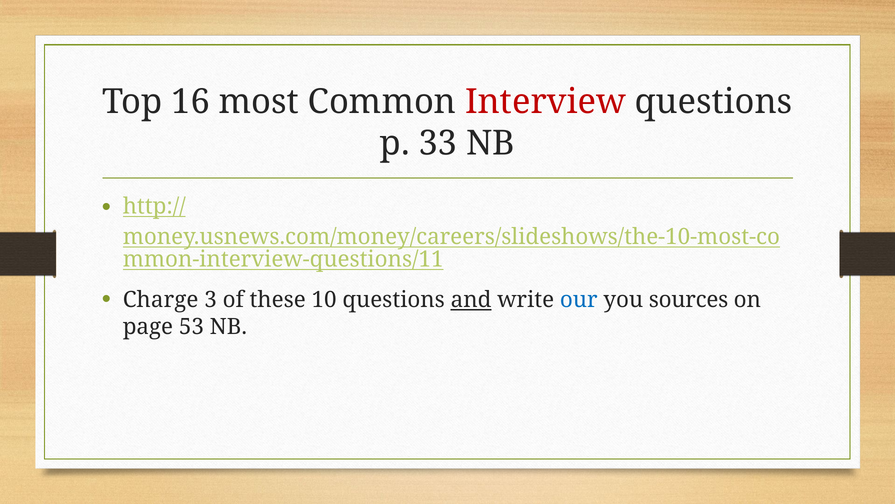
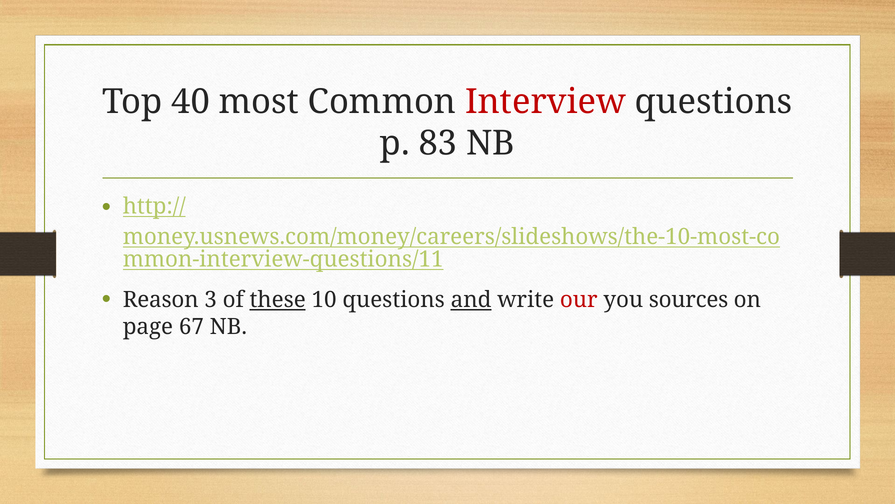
16: 16 -> 40 (191, 102)
33: 33 -> 83 (438, 143)
Charge: Charge -> Reason (161, 300)
these underline: none -> present (278, 300)
our colour: blue -> red (579, 300)
53: 53 -> 67 (191, 326)
